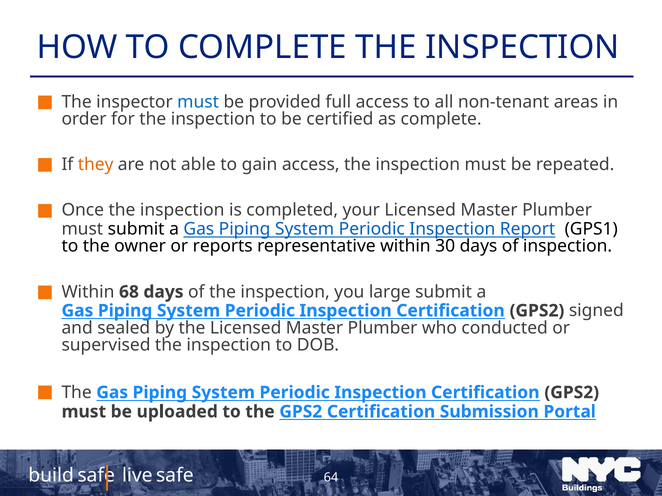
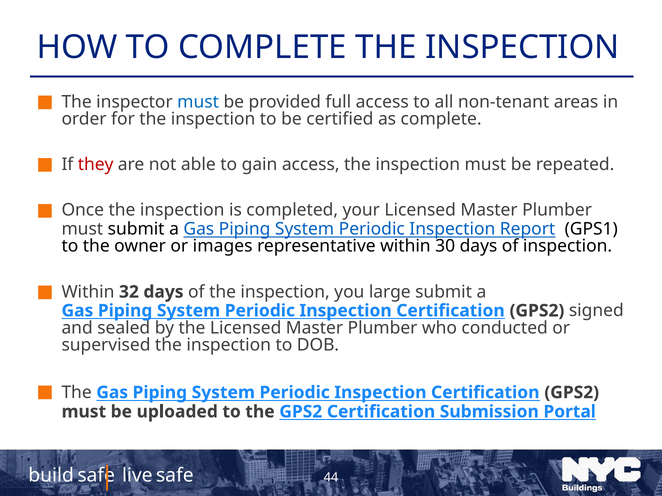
they colour: orange -> red (96, 165)
reports: reports -> images (223, 246)
68: 68 -> 32 (129, 292)
64: 64 -> 44 (331, 478)
